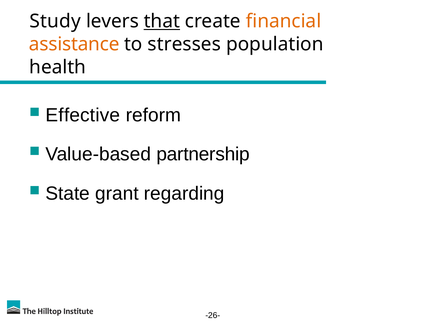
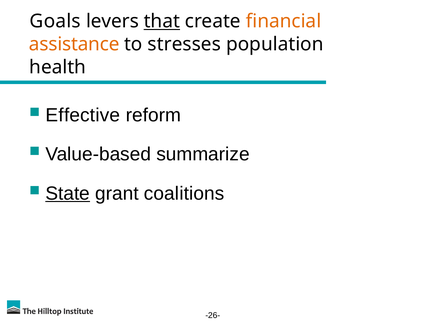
Study: Study -> Goals (55, 21)
partnership: partnership -> summarize (203, 154)
State underline: none -> present (68, 193)
regarding: regarding -> coalitions (184, 193)
